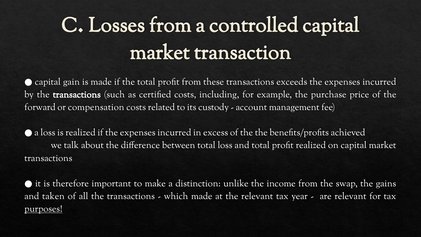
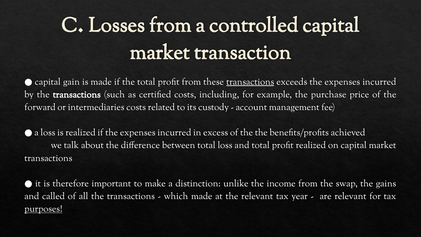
transactions underline: none -> present (250, 82)
compensation: compensation -> intermediaries (96, 107)
taken: taken -> called (53, 196)
